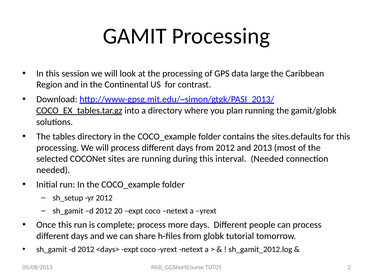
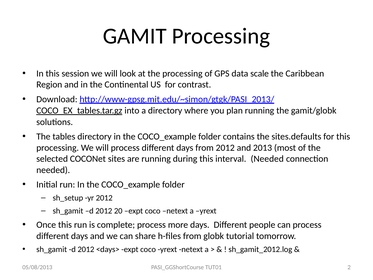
large: large -> scale (260, 73)
